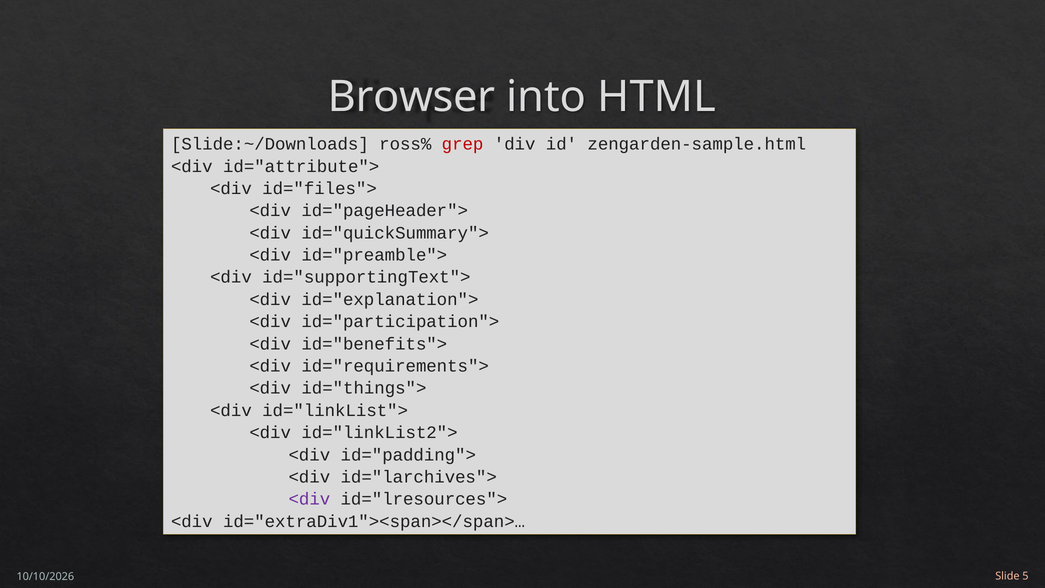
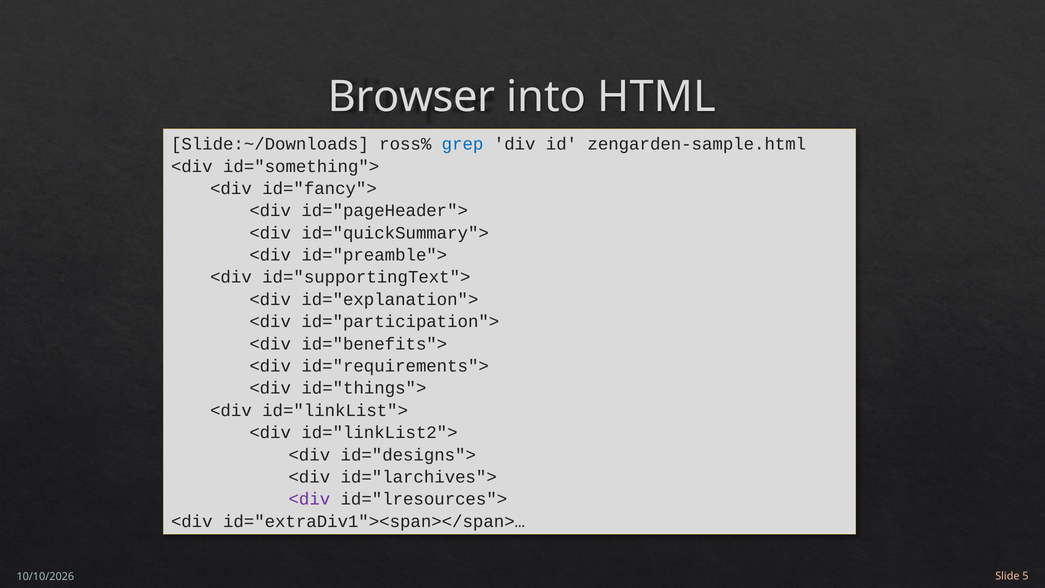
grep colour: red -> blue (463, 144)
id="attribute">: id="attribute"> -> id="something"> (301, 166)
id="files">: id="files"> -> id="fancy"> (320, 188)
id="padding">: id="padding"> -> id="designs"> (408, 455)
